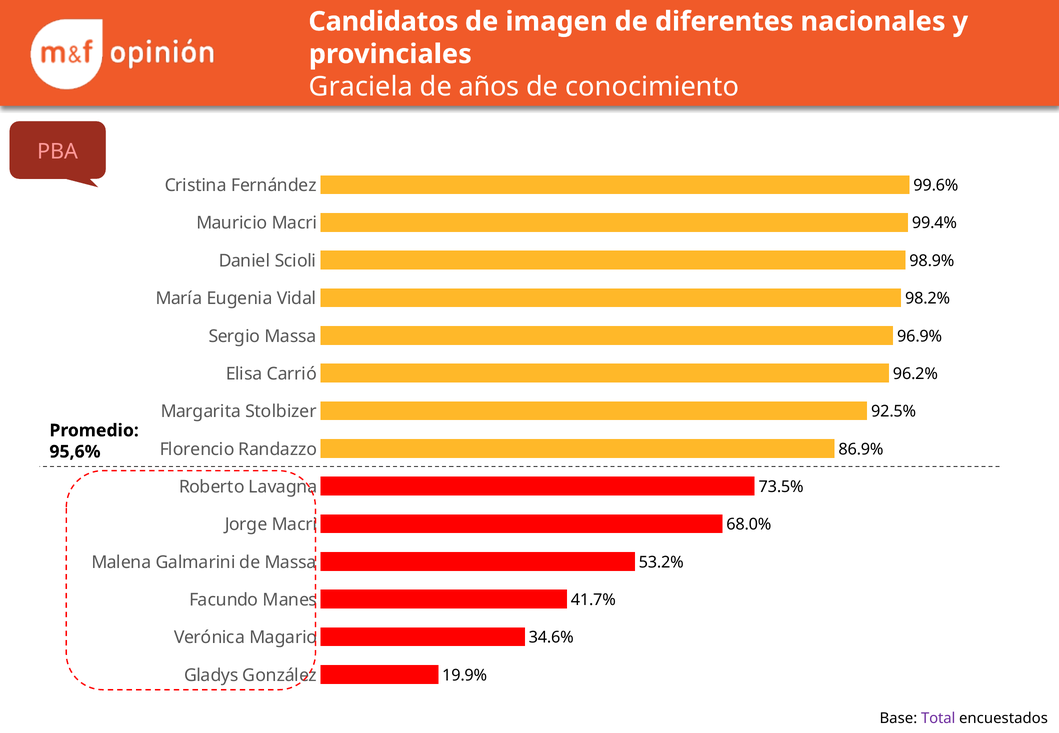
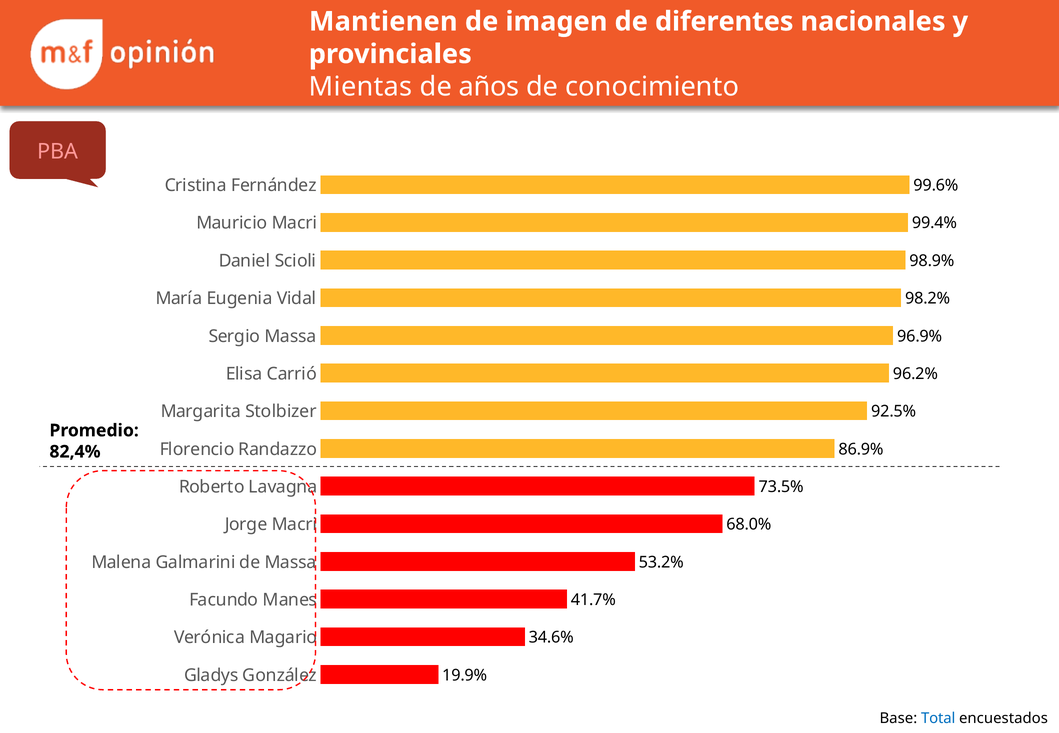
Candidatos: Candidatos -> Mantienen (383, 22)
Graciela: Graciela -> Mientas (361, 87)
95,6%: 95,6% -> 82,4% (75, 452)
Total colour: purple -> blue (938, 718)
